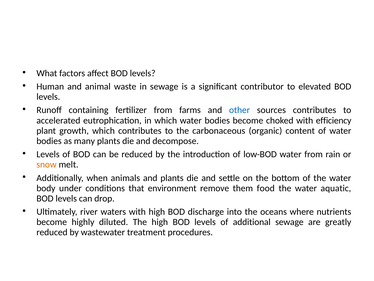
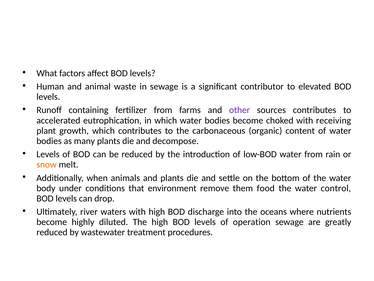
other colour: blue -> purple (240, 110)
efficiency: efficiency -> receiving (334, 120)
aquatic: aquatic -> control (336, 188)
additional: additional -> operation (252, 222)
